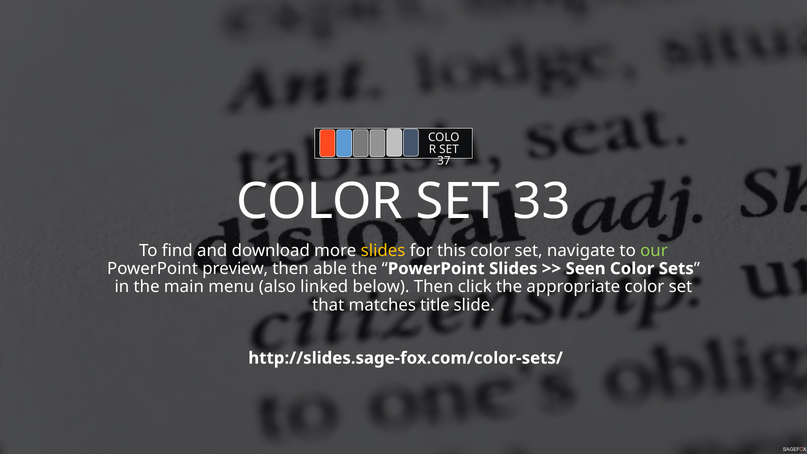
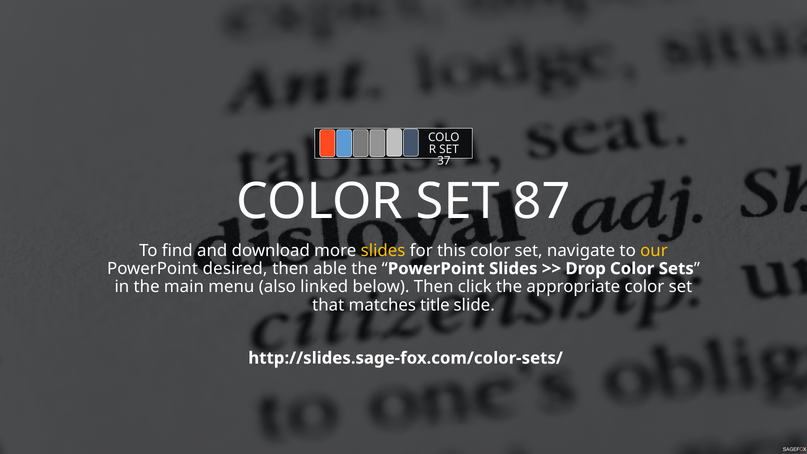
33: 33 -> 87 (542, 202)
our colour: light green -> yellow (654, 250)
preview: preview -> desired (235, 269)
Seen: Seen -> Drop (586, 269)
